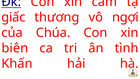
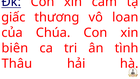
ngợi: ngợi -> loan (125, 17)
Khấn: Khấn -> Thâu (17, 63)
